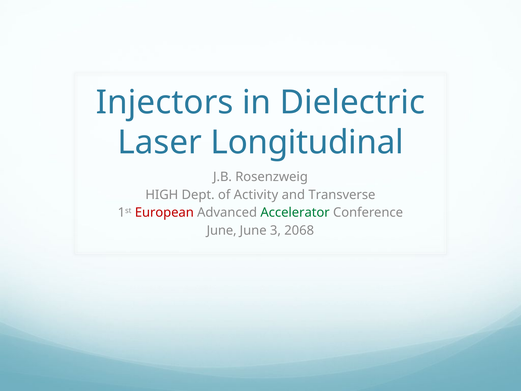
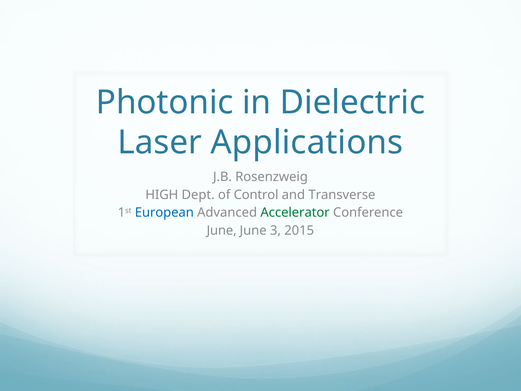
Injectors: Injectors -> Photonic (165, 102)
Longitudinal: Longitudinal -> Applications (307, 142)
Activity: Activity -> Control (256, 195)
European colour: red -> blue (164, 212)
2068: 2068 -> 2015 (299, 230)
